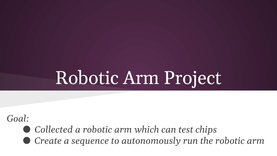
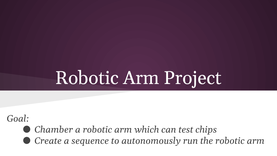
Collected: Collected -> Chamber (54, 130)
